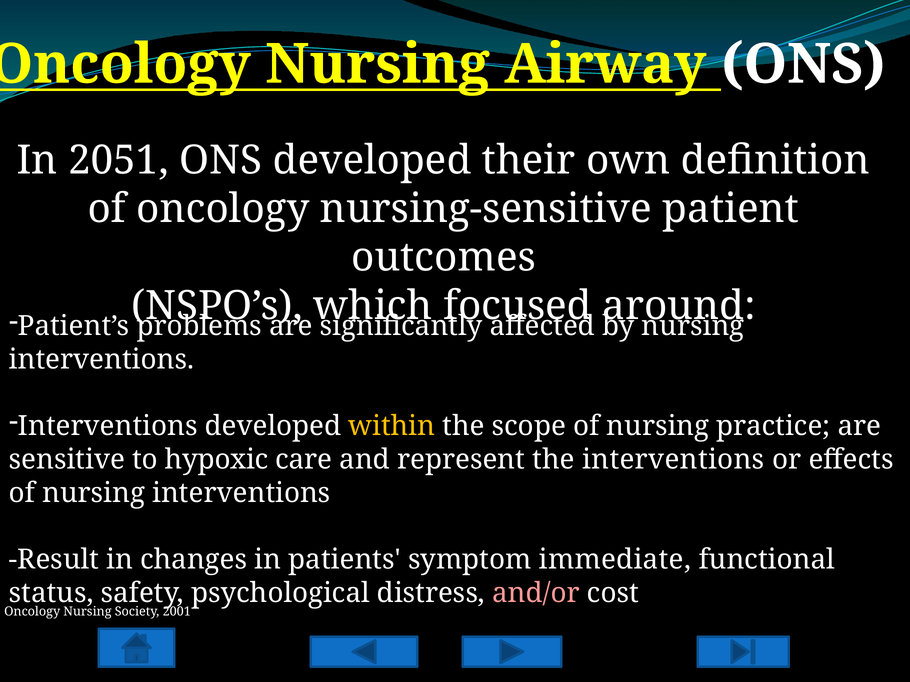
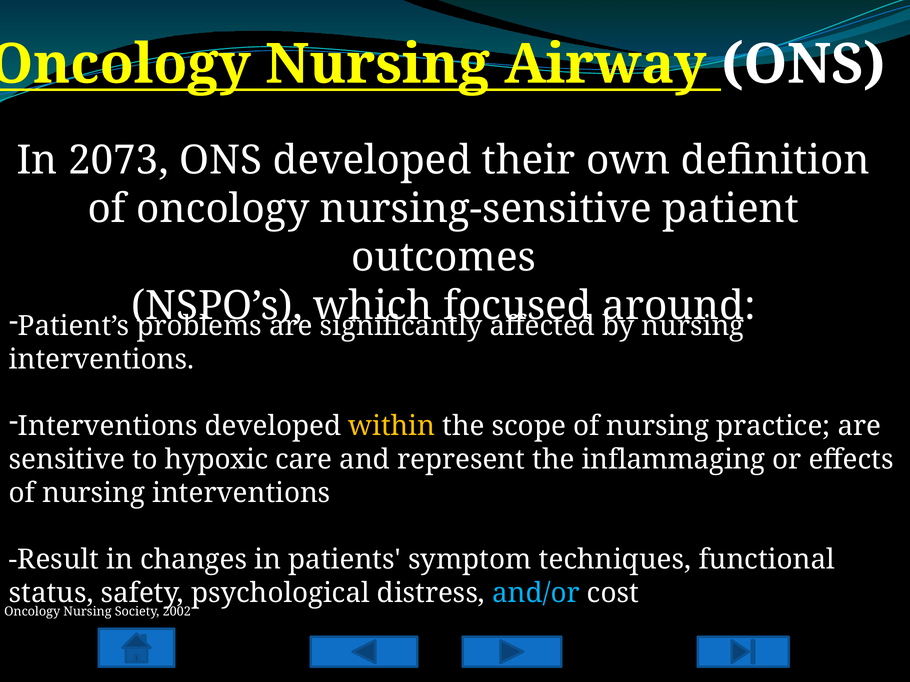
2051: 2051 -> 2073 (118, 160)
the interventions: interventions -> inflammaging (674, 460)
immediate: immediate -> techniques (615, 560)
and/or colour: pink -> light blue (536, 593)
2001: 2001 -> 2002 (177, 612)
